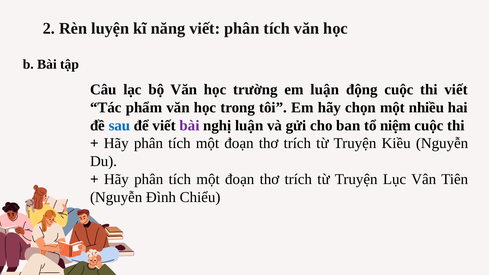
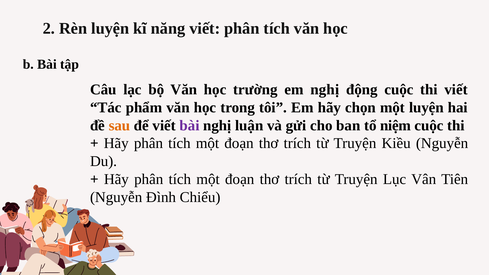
em luận: luận -> nghị (325, 90)
một nhiều: nhiều -> luyện (426, 108)
sau colour: blue -> orange (119, 125)
